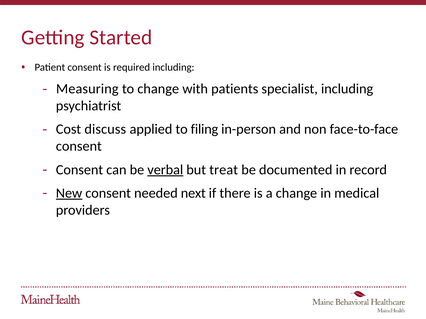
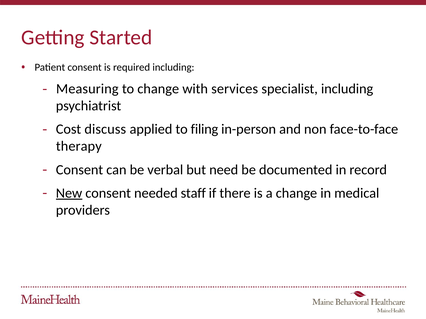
patients: patients -> services (235, 89)
consent: consent -> therapy (79, 147)
verbal underline: present -> none (165, 170)
treat: treat -> need (224, 170)
next: next -> staff (193, 193)
